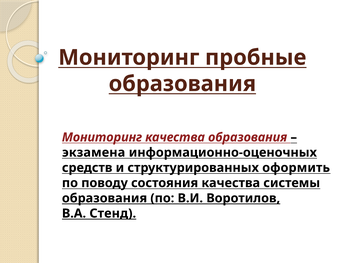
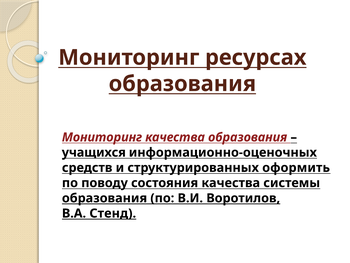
пробные: пробные -> ресурсах (256, 57)
экзамена: экзамена -> учащихся (94, 152)
